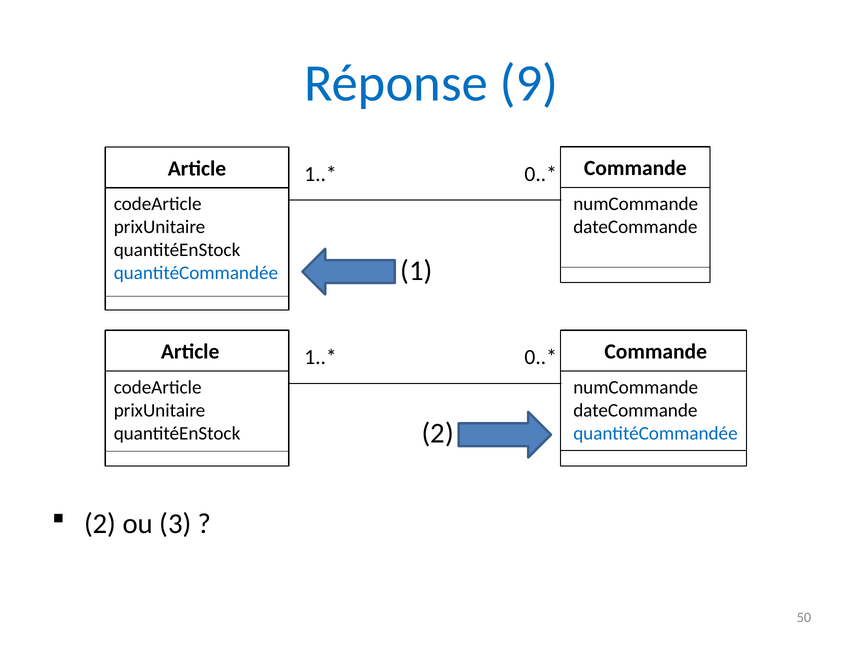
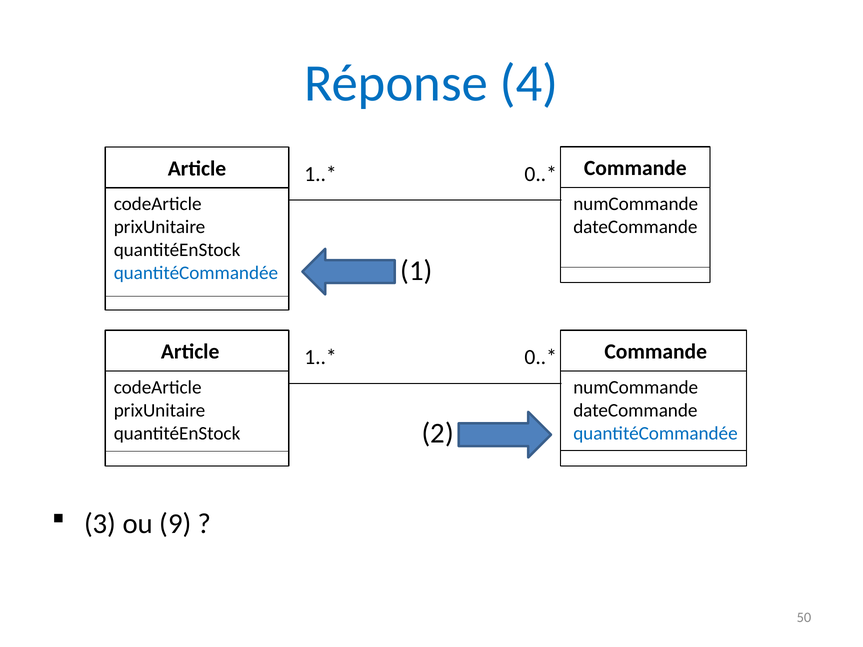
9: 9 -> 4 (529, 84)
2: 2 -> 3 (100, 524)
3: 3 -> 9 (175, 524)
